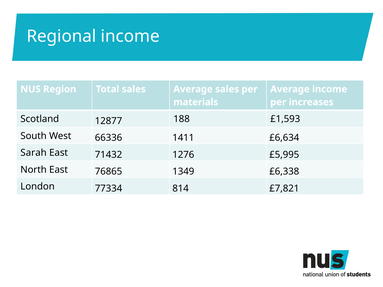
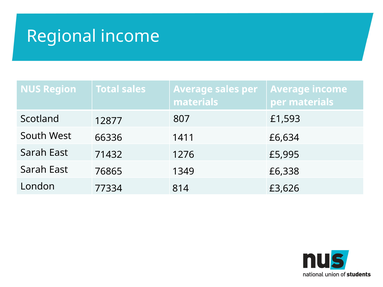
increases: increases -> materials (311, 102)
188: 188 -> 807 (182, 119)
North: North -> Sarah (33, 170)
£7,821: £7,821 -> £3,626 (284, 189)
